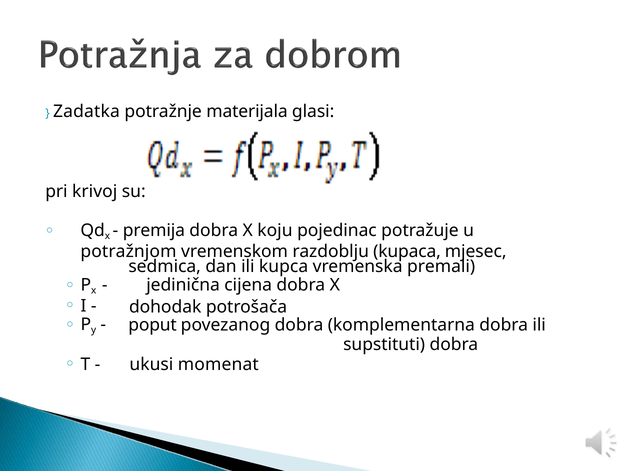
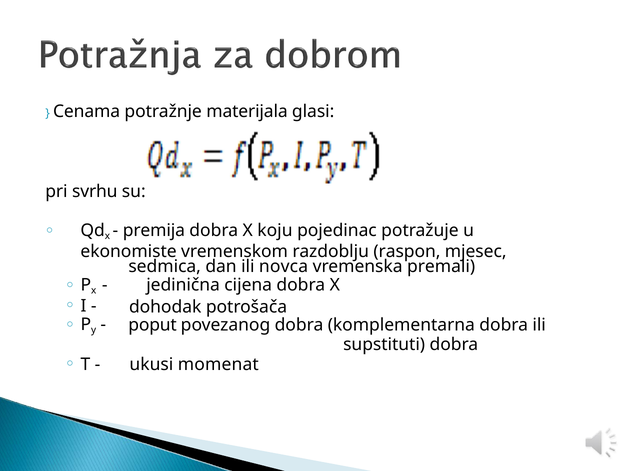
Zadatka: Zadatka -> Cenama (87, 111)
krivoj: krivoj -> svrhu (95, 192)
potražnjom: potražnjom -> ekonomiste (129, 252)
kupaca: kupaca -> raspon (407, 252)
kupca: kupca -> novca (284, 267)
